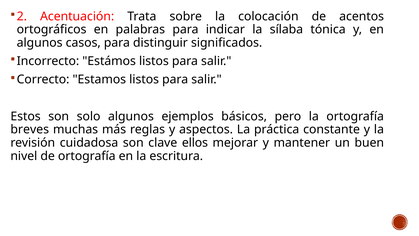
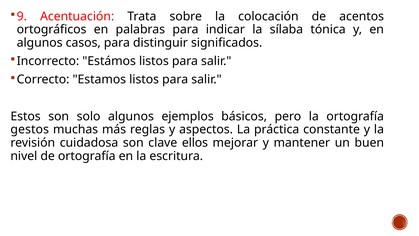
2: 2 -> 9 (22, 16)
breves: breves -> gestos (30, 129)
